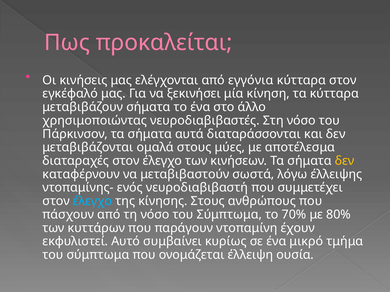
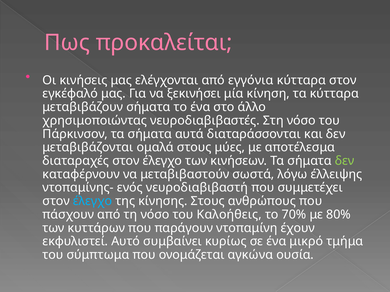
δεν colour: yellow -> light green (345, 161)
νόσο του Σύμπτωμα: Σύμπτωμα -> Καλοήθεις (229, 215)
έλλειψη: έλλειψη -> αγκώνα (250, 255)
